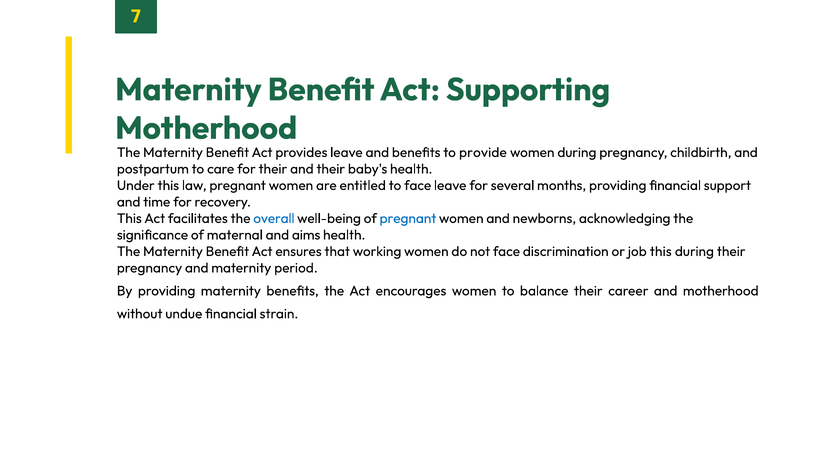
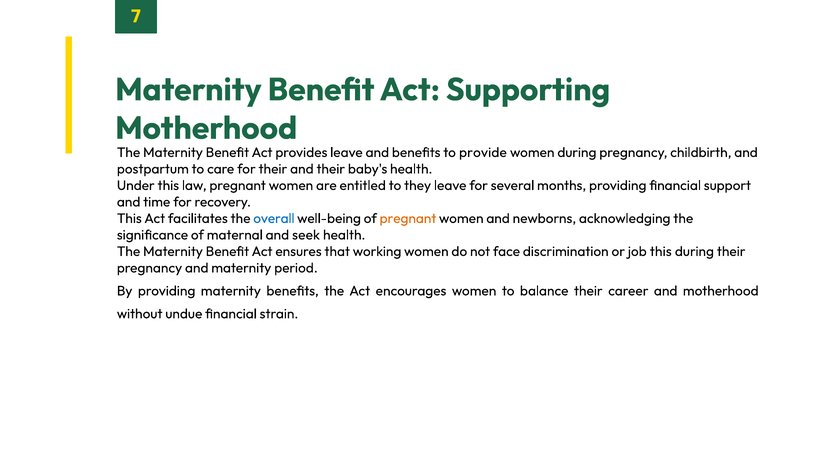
to face: face -> they (418, 185)
pregnant colour: blue -> orange (408, 218)
aims: aims -> seek (306, 235)
